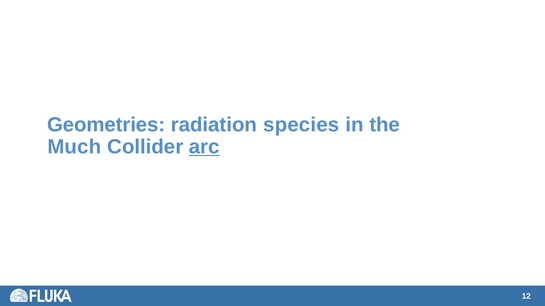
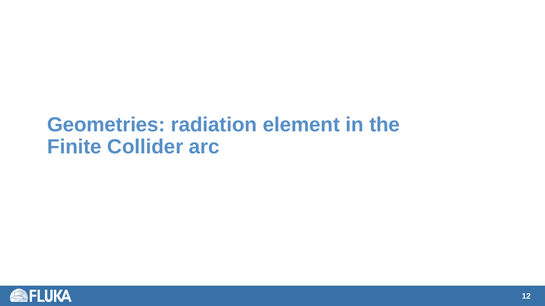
species: species -> element (301, 125)
Much: Much -> Finite (74, 147)
arc underline: present -> none (204, 147)
